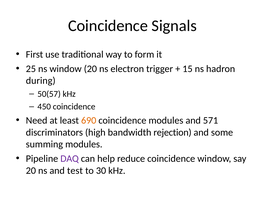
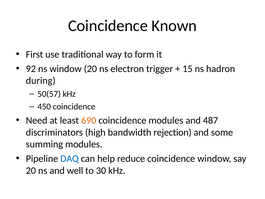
Signals: Signals -> Known (174, 26)
25: 25 -> 92 (31, 69)
571: 571 -> 487 (211, 120)
DAQ colour: purple -> blue (70, 158)
test: test -> well (75, 170)
